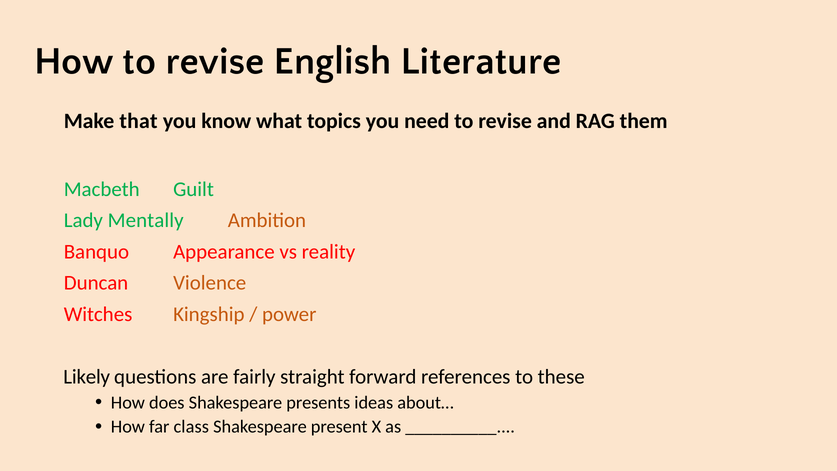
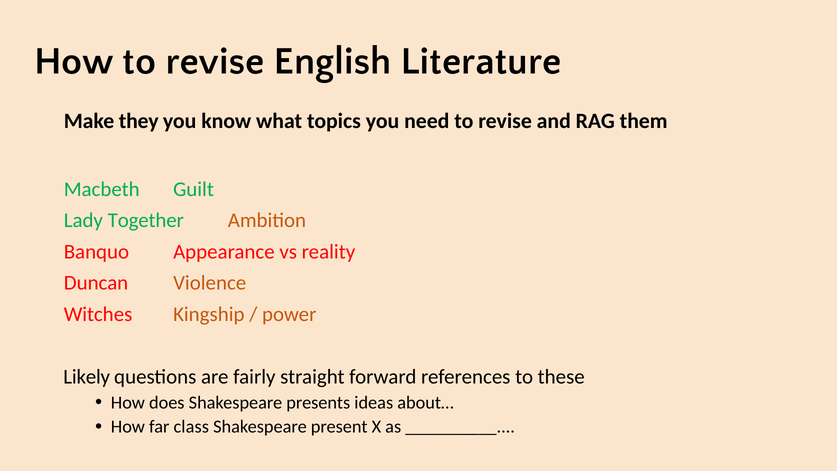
that: that -> they (139, 121)
Mentally: Mentally -> Together (146, 220)
